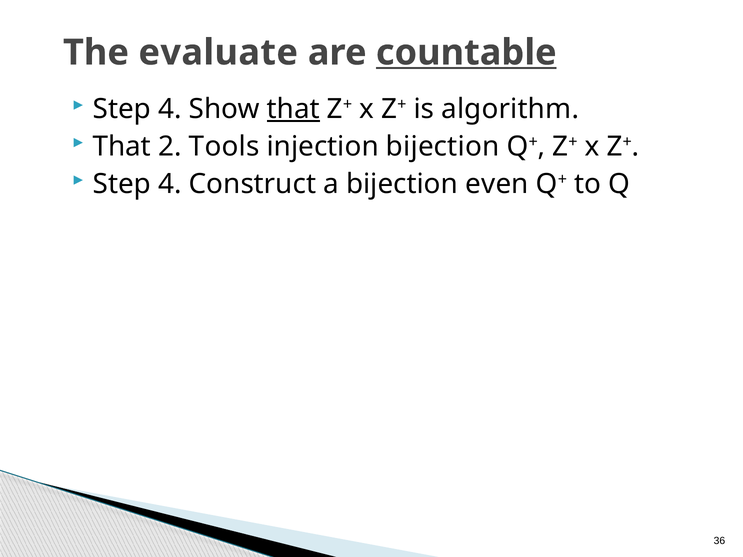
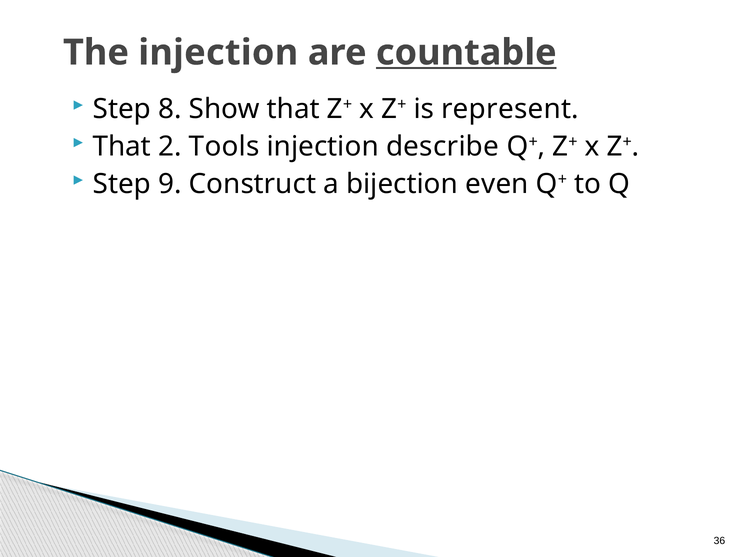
The evaluate: evaluate -> injection (218, 53)
4: 4 -> 8 (170, 109)
that underline: present -> none (293, 109)
algorithm: algorithm -> represent (510, 109)
injection bijection: bijection -> describe (443, 147)
4: 4 -> 9 (170, 184)
